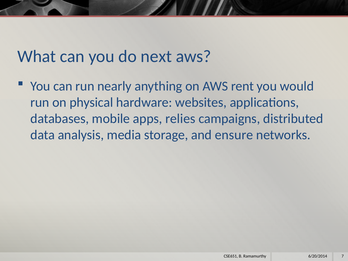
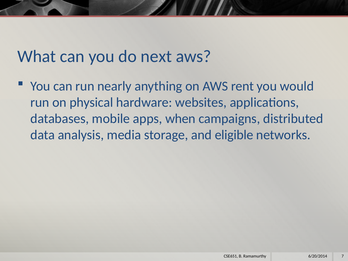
relies: relies -> when (180, 119)
ensure: ensure -> eligible (234, 135)
